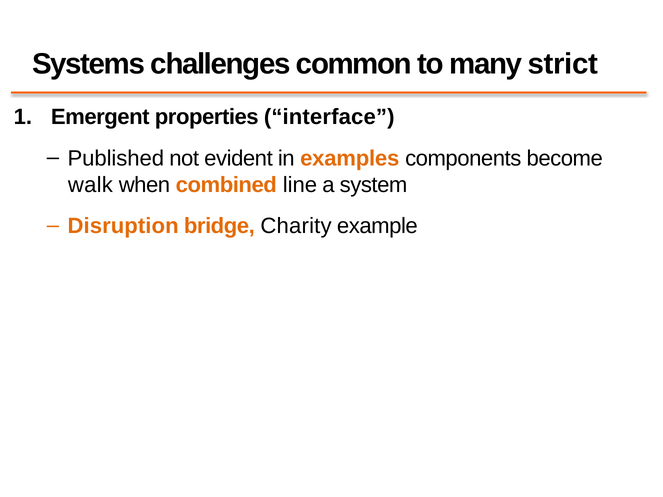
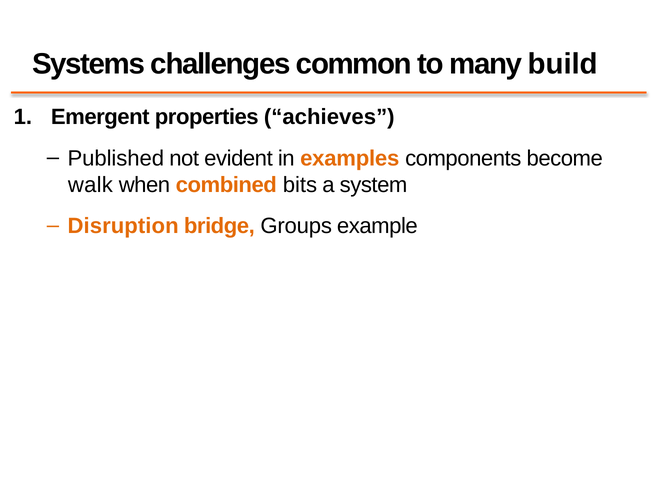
strict: strict -> build (563, 64)
interface: interface -> achieves (329, 117)
line: line -> bits (300, 185)
Charity: Charity -> Groups (296, 226)
